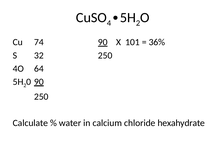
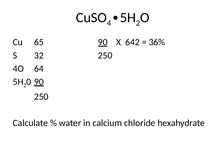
74: 74 -> 65 (39, 42)
101: 101 -> 642 (132, 42)
